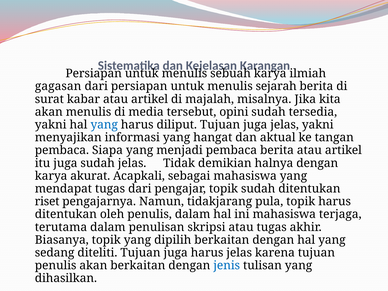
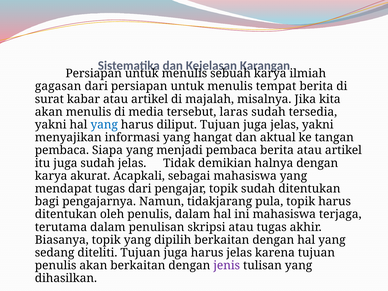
sejarah: sejarah -> tempat (276, 86)
opini: opini -> laras (234, 112)
riset: riset -> bagi (47, 202)
jenis colour: blue -> purple (227, 266)
